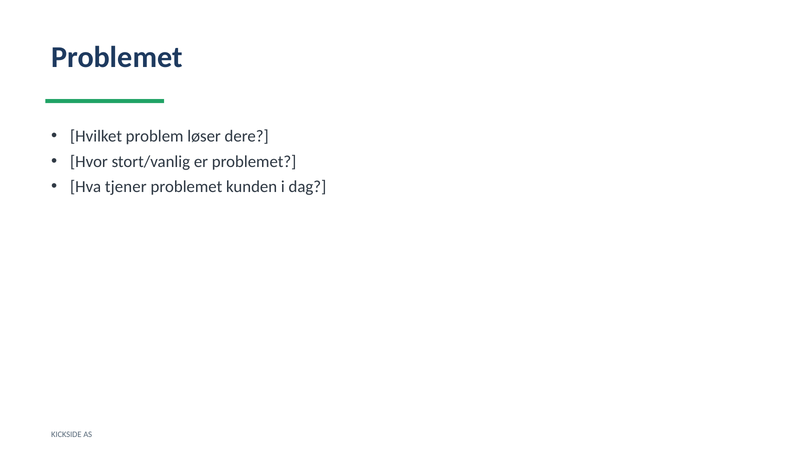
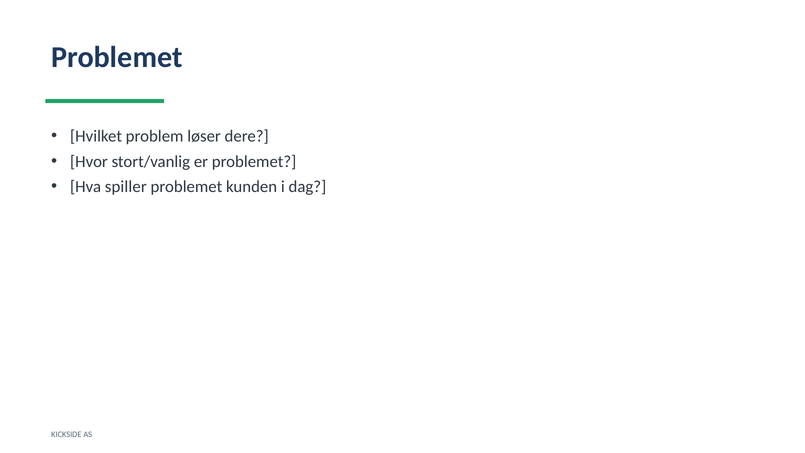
tjener: tjener -> spiller (126, 187)
